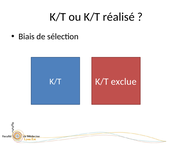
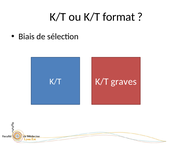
réalisé: réalisé -> format (119, 17)
exclue: exclue -> graves (124, 81)
